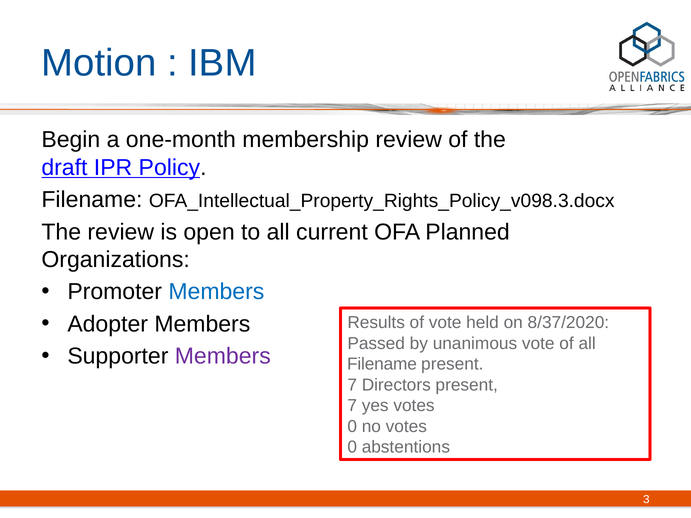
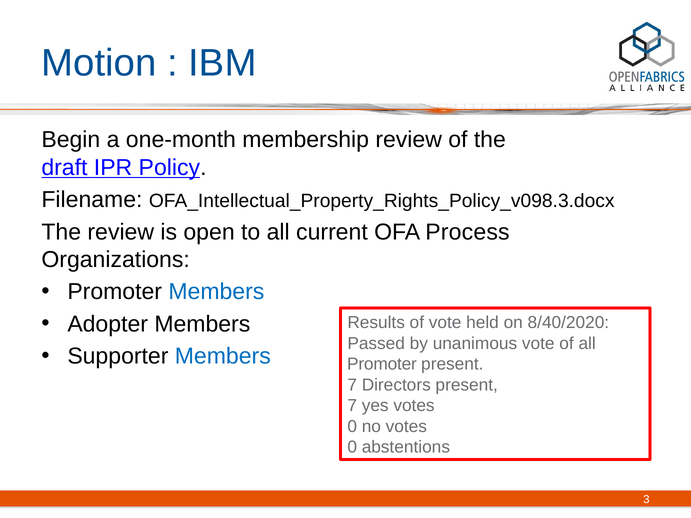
Planned: Planned -> Process (467, 232)
8/37/2020: 8/37/2020 -> 8/40/2020 (568, 323)
Members colour: purple -> blue (223, 356)
Filename: Filename -> Promoter (382, 364)
